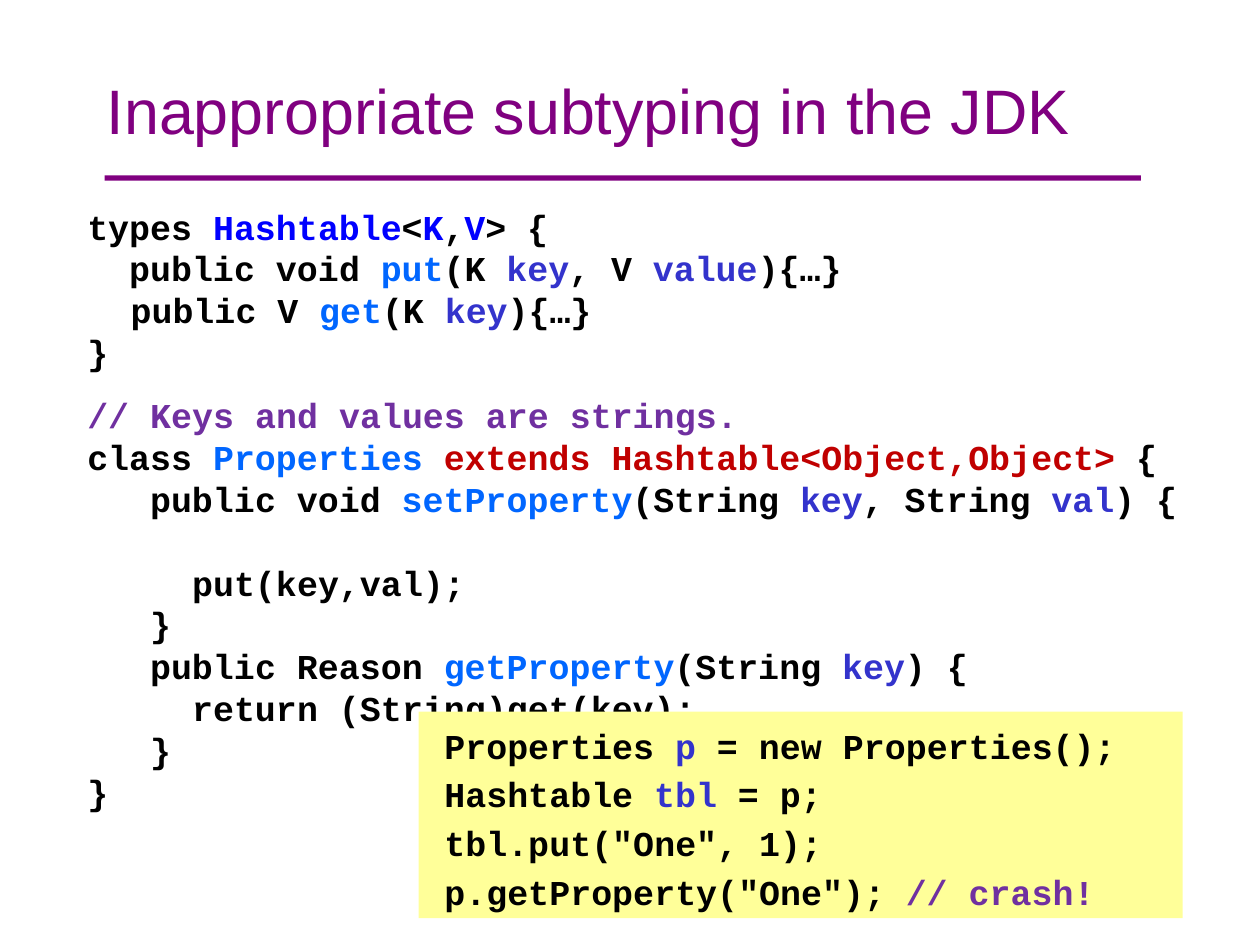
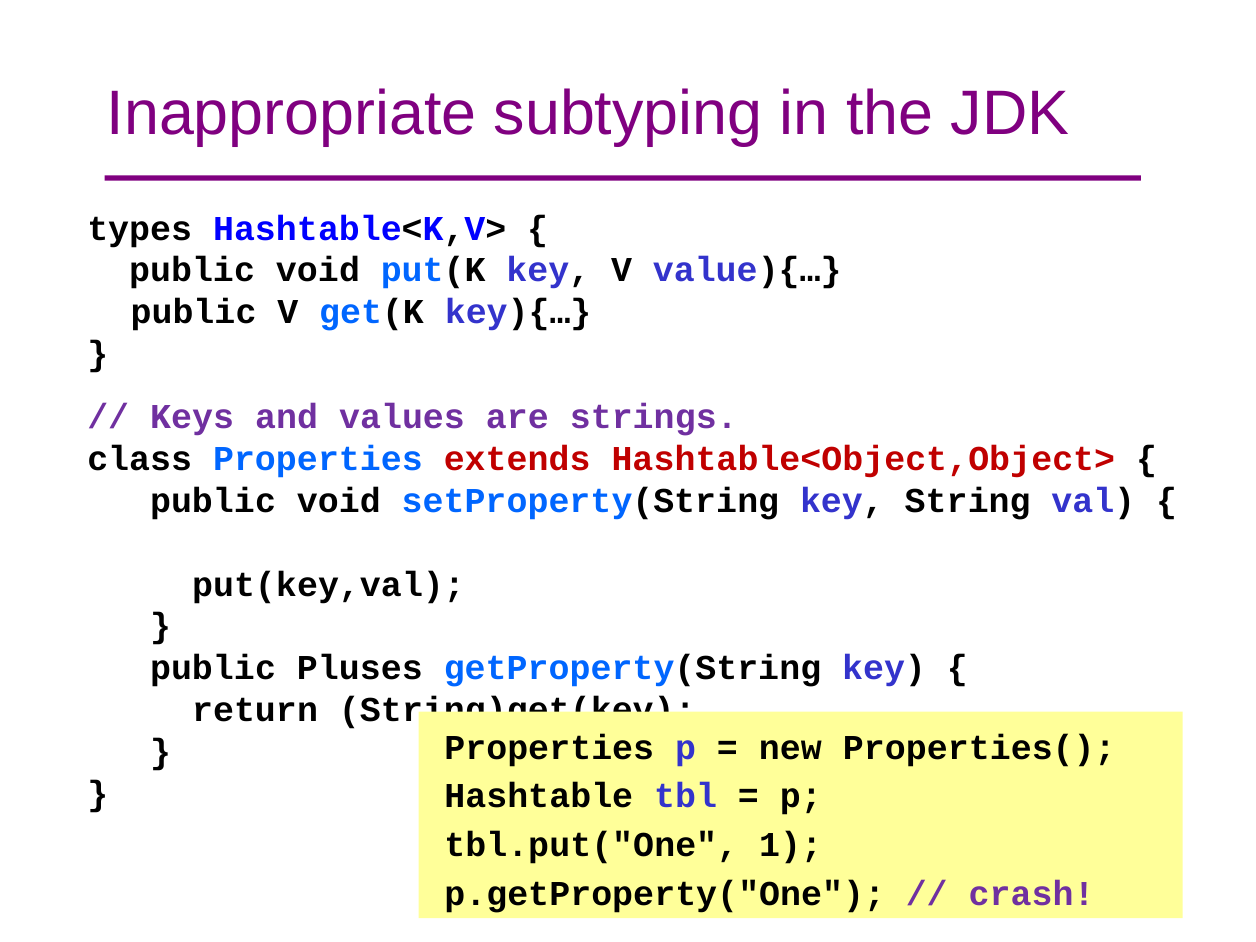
Reason: Reason -> Pluses (360, 668)
